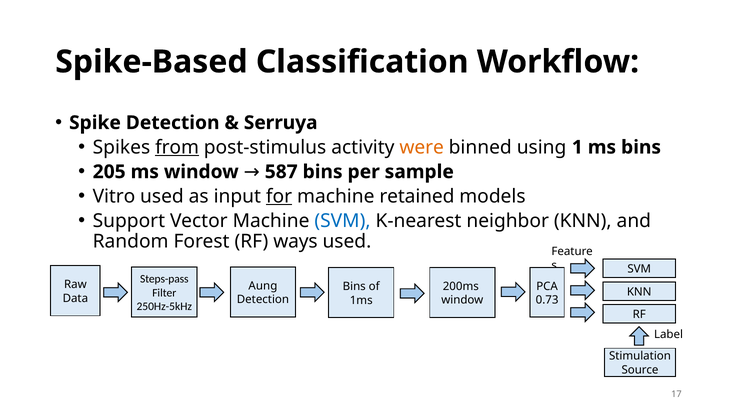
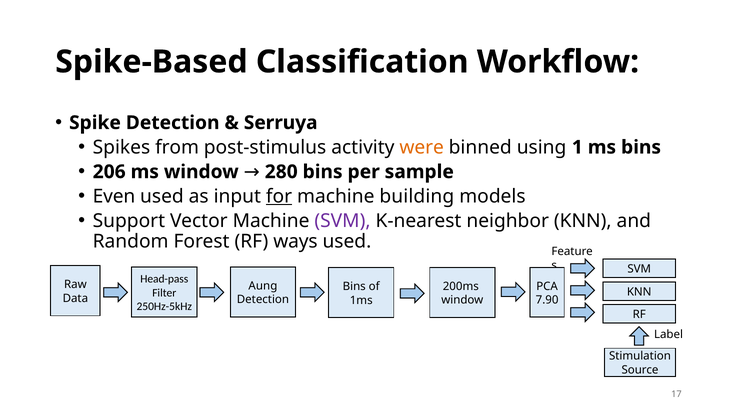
from underline: present -> none (177, 147)
205: 205 -> 206 (109, 172)
587: 587 -> 280 (281, 172)
Vitro: Vitro -> Even (114, 197)
retained: retained -> building (417, 197)
SVM colour: blue -> purple (342, 221)
Steps-pass: Steps-pass -> Head-pass (164, 279)
0.73: 0.73 -> 7.90 (547, 300)
